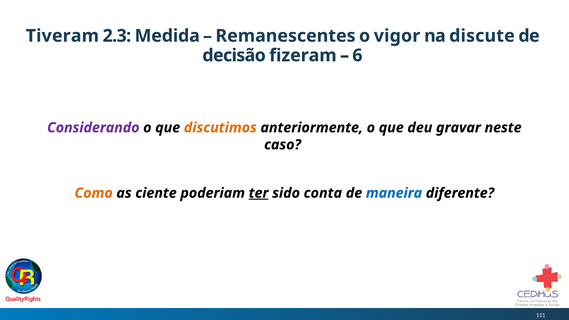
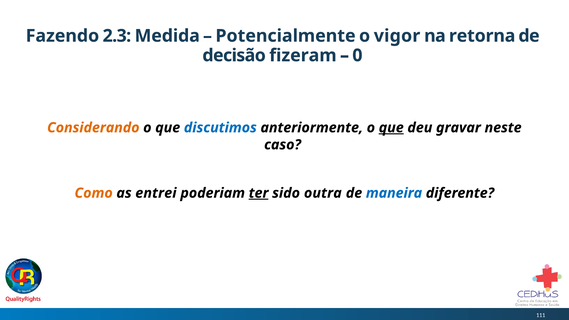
Tiveram: Tiveram -> Fazendo (62, 36)
Remanescentes: Remanescentes -> Potencialmente (286, 36)
discute: discute -> retorna (482, 36)
6: 6 -> 0 (357, 55)
Considerando colour: purple -> orange (93, 128)
discutimos colour: orange -> blue (220, 128)
que underline: none -> present (391, 128)
ciente: ciente -> entrei (156, 193)
conta: conta -> outra (323, 193)
